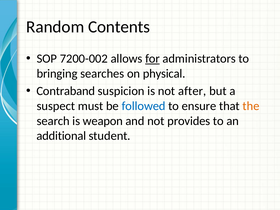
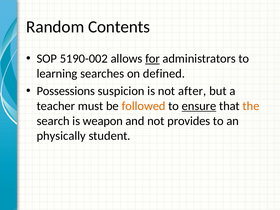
7200-002: 7200-002 -> 5190-002 (84, 59)
bringing: bringing -> learning (57, 74)
physical: physical -> defined (164, 74)
Contraband: Contraband -> Possessions (66, 91)
suspect: suspect -> teacher (56, 106)
followed colour: blue -> orange (144, 106)
ensure underline: none -> present (199, 106)
additional: additional -> physically (61, 136)
